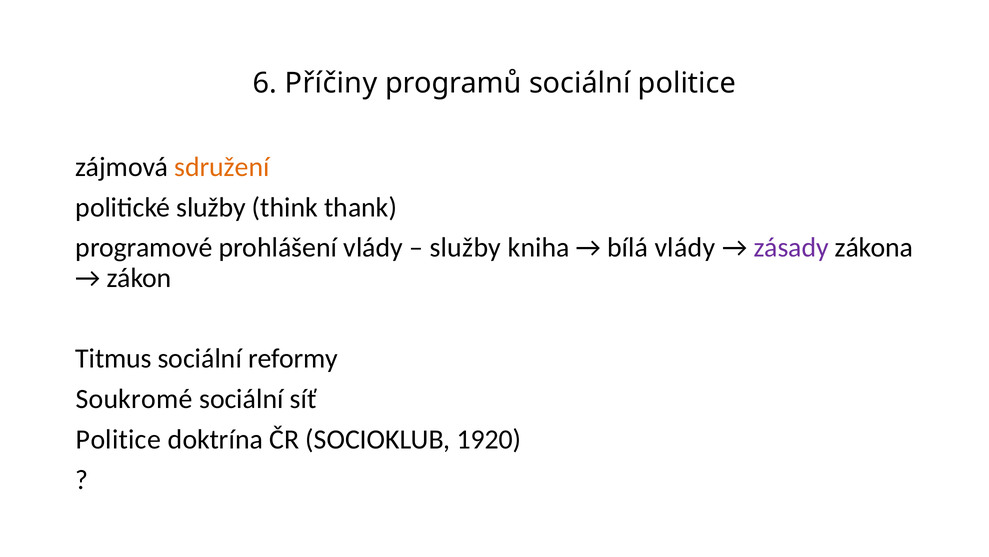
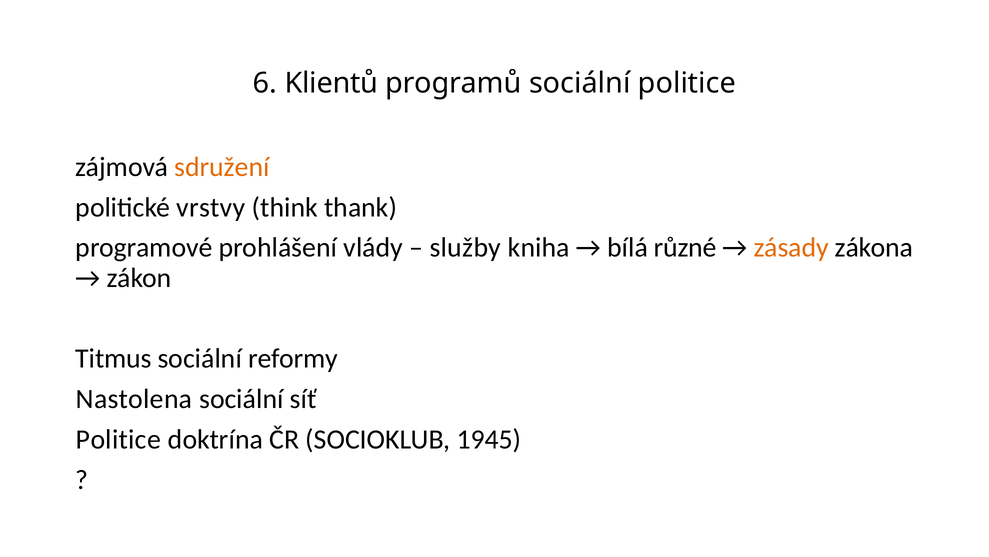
Příčiny: Příčiny -> Klientů (331, 83)
politické služby: služby -> vrstvy (211, 207)
bílá vlády: vlády -> různé (685, 247)
zásady colour: purple -> orange (791, 247)
Soukromé: Soukromé -> Nastolena (134, 399)
1920: 1920 -> 1945 (489, 439)
